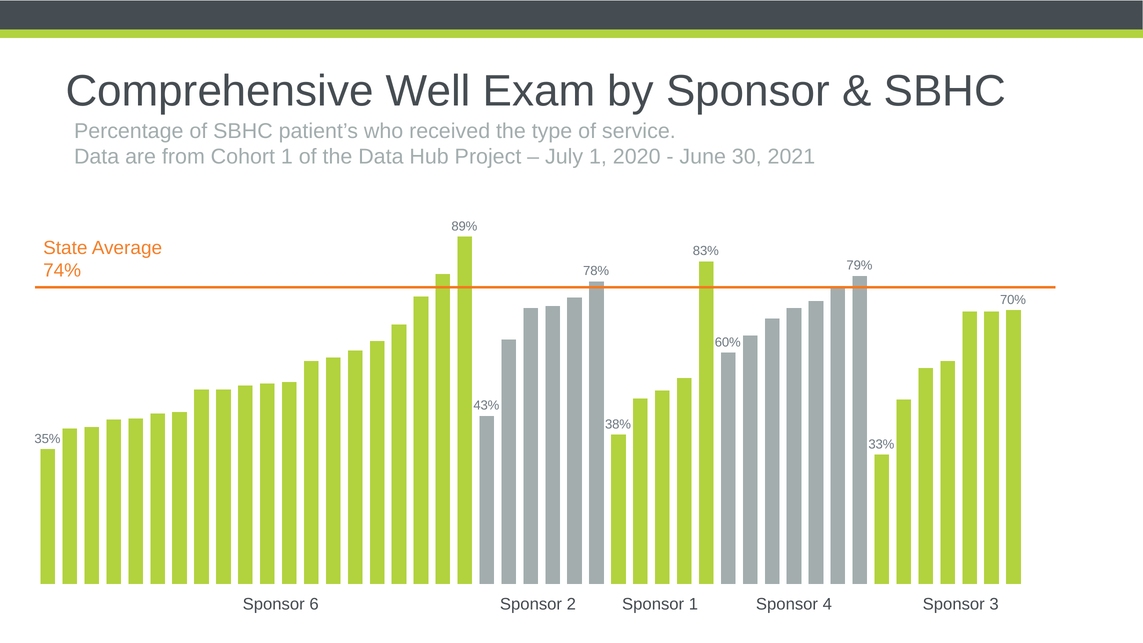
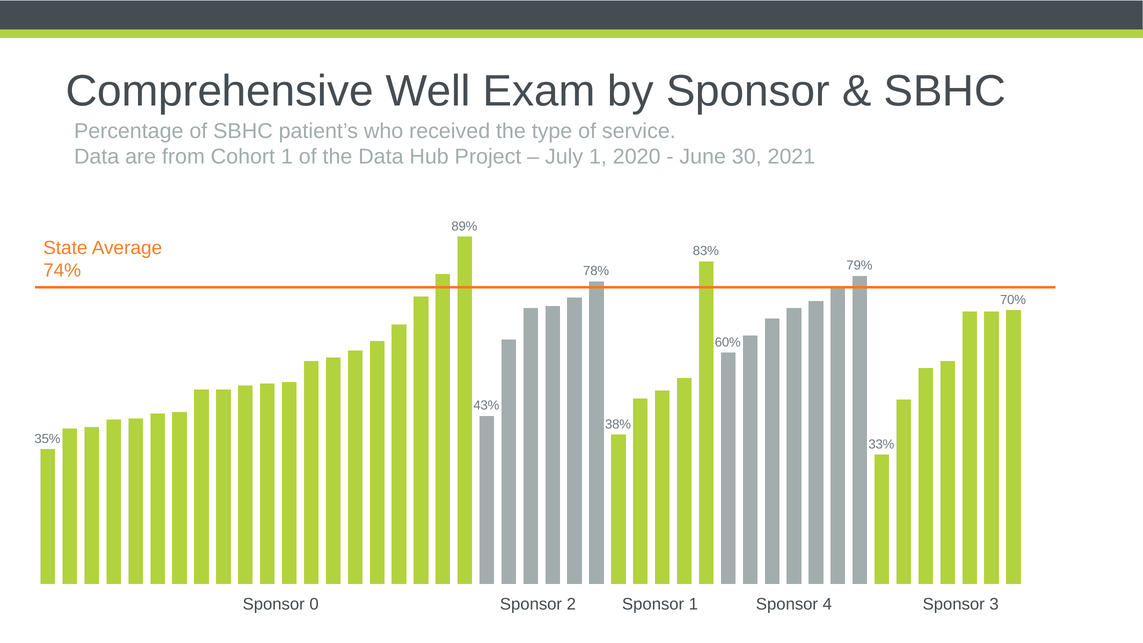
6: 6 -> 0 (314, 604)
